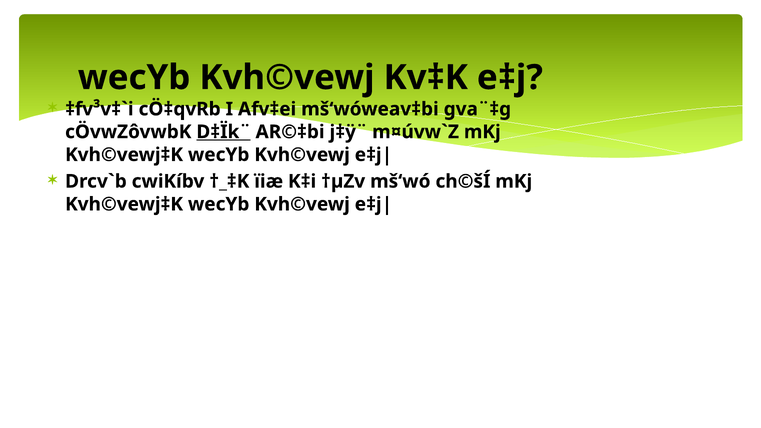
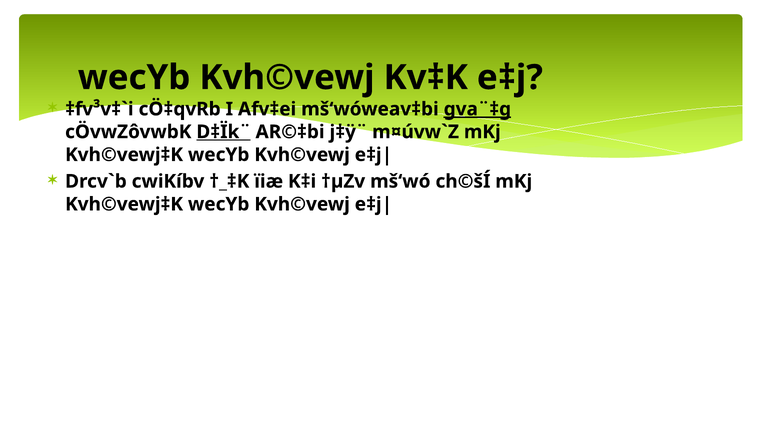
gva¨‡g underline: none -> present (477, 109)
